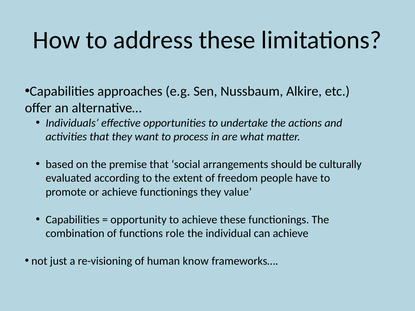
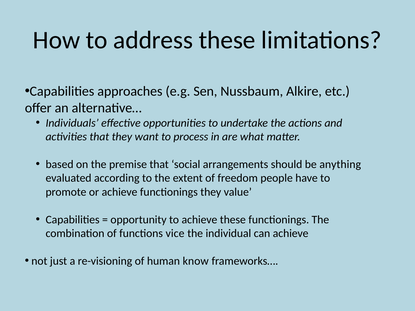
culturally: culturally -> anything (340, 164)
role: role -> vice (175, 234)
